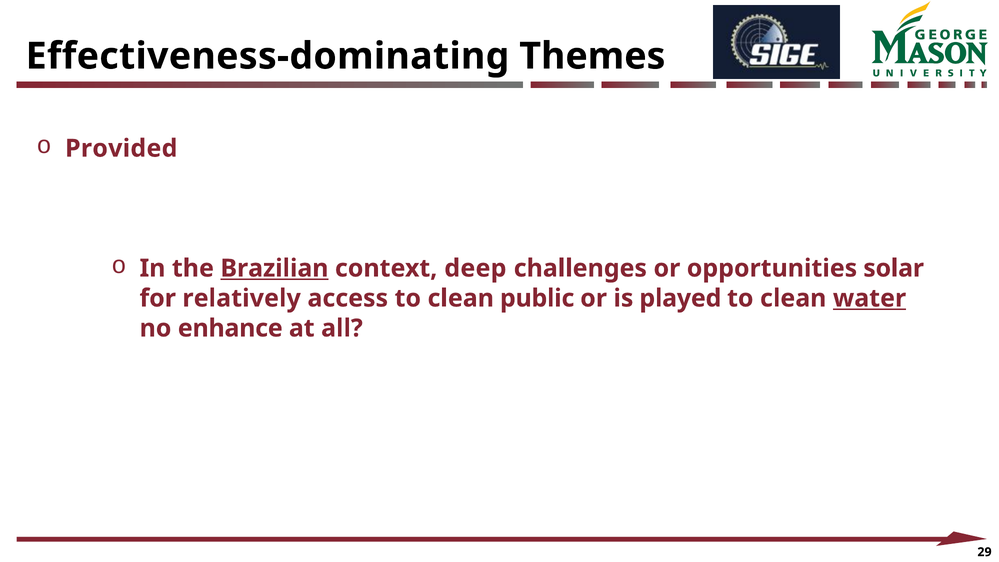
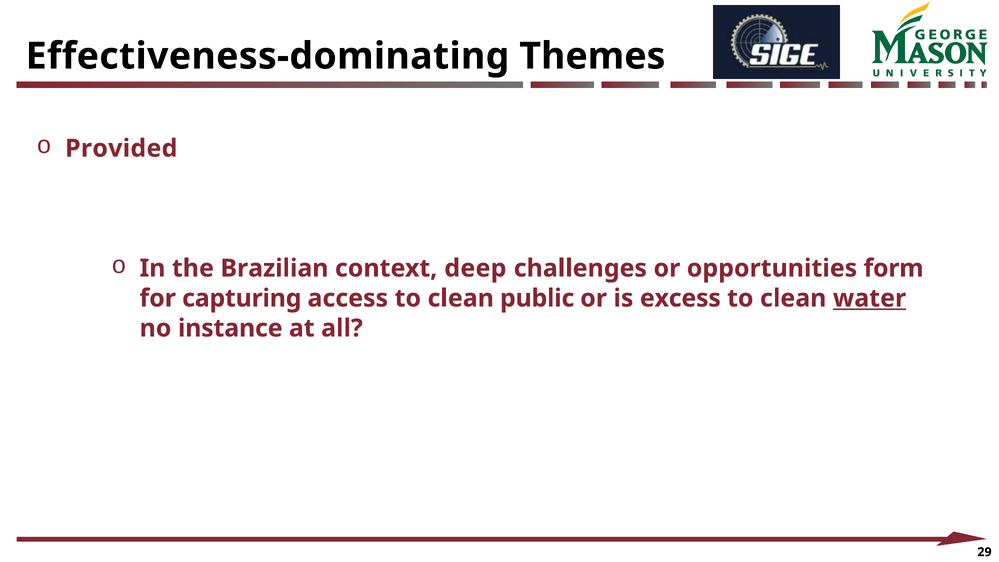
Brazilian underline: present -> none (274, 268)
solar: solar -> form (894, 268)
relatively: relatively -> capturing (242, 298)
played: played -> excess (680, 298)
enhance: enhance -> instance (230, 328)
